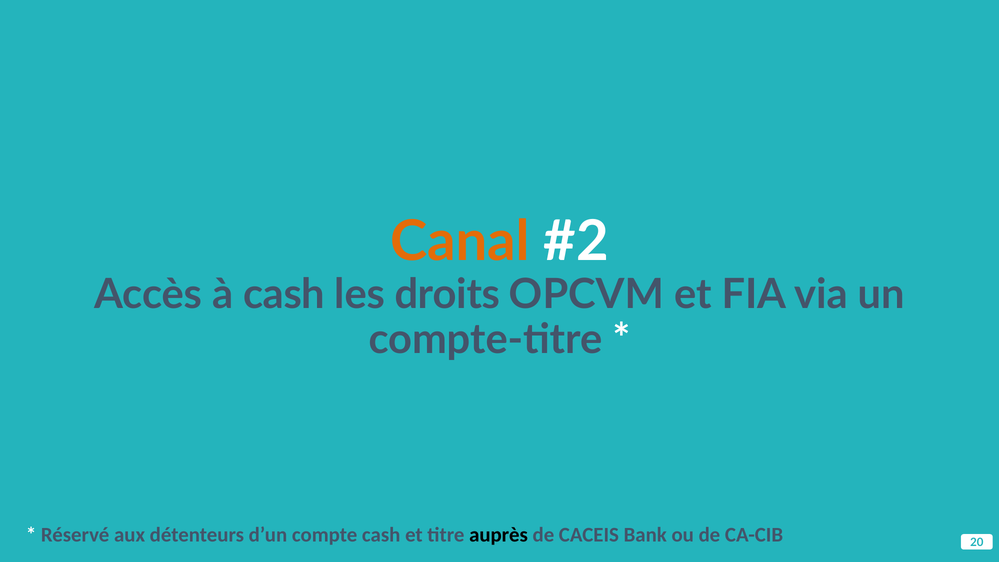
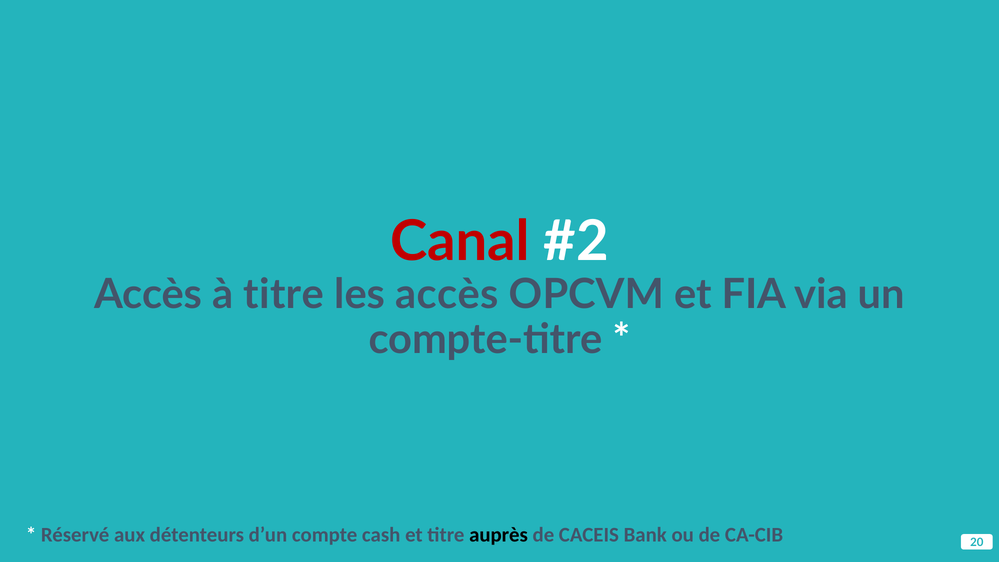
Canal colour: orange -> red (460, 242)
à cash: cash -> titre (284, 294)
les droits: droits -> accès (447, 294)
